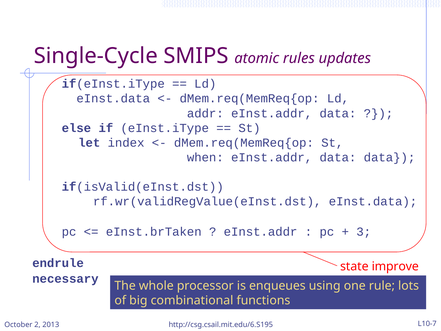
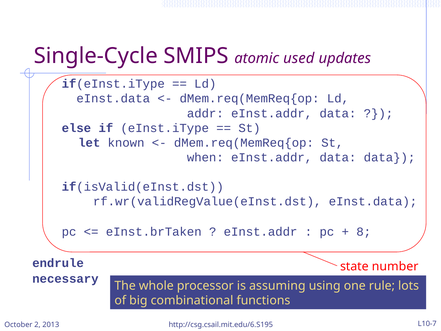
rules: rules -> used (299, 58)
index: index -> known (126, 143)
3: 3 -> 8 (364, 232)
improve: improve -> number (395, 266)
enqueues: enqueues -> assuming (277, 286)
